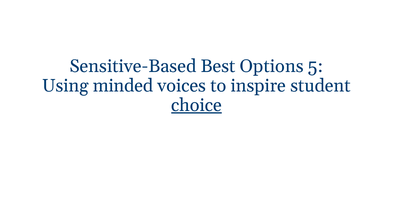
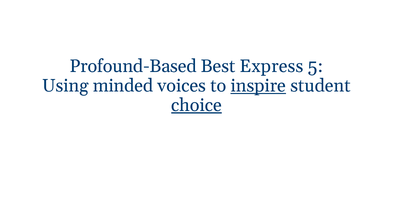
Sensitive-Based: Sensitive-Based -> Profound-Based (133, 66)
Options: Options -> Express (272, 66)
inspire underline: none -> present (258, 86)
